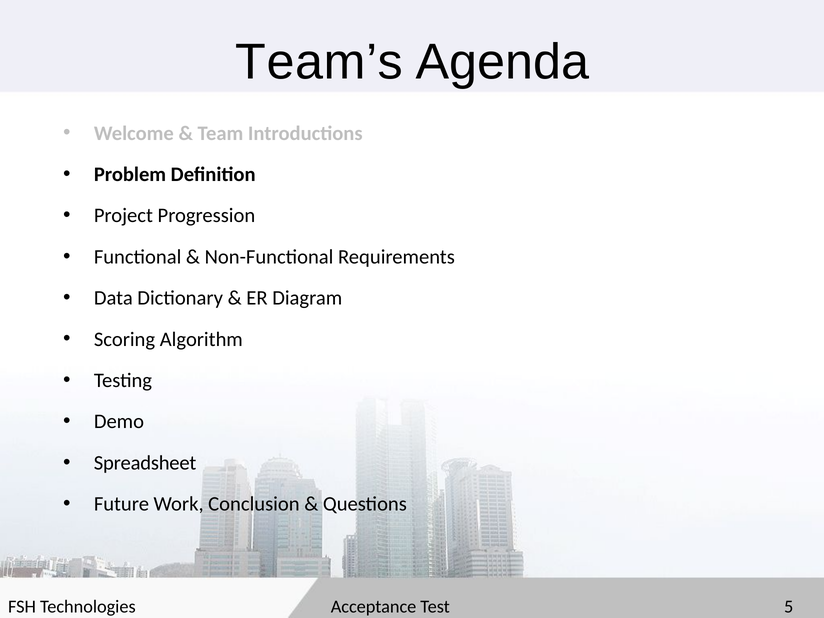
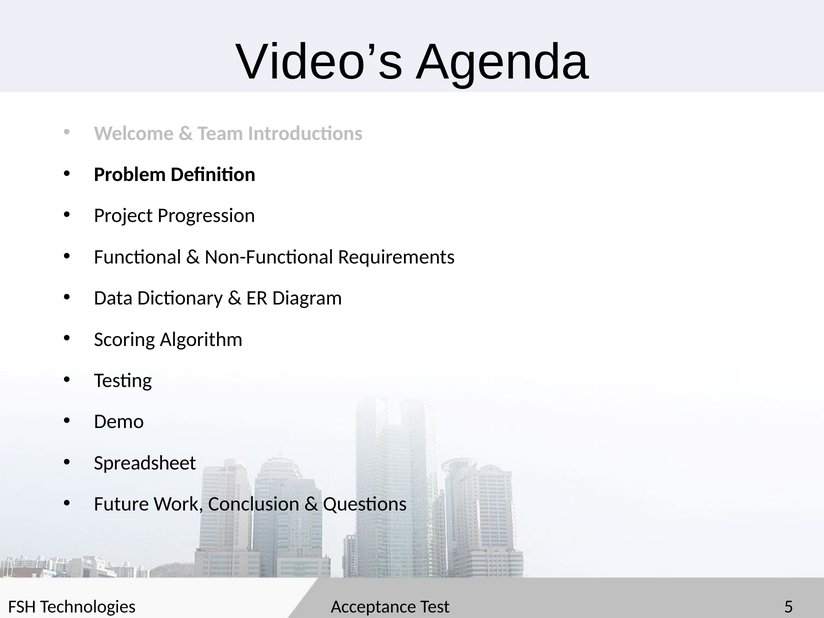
Team’s: Team’s -> Video’s (319, 62)
